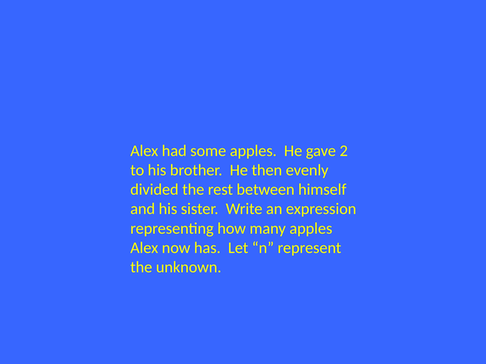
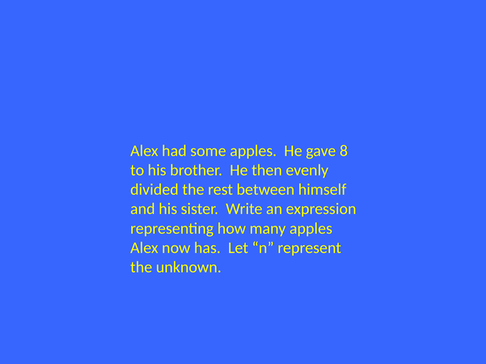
2: 2 -> 8 (344, 151)
